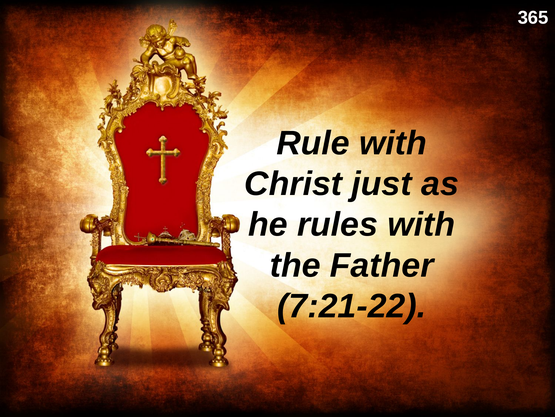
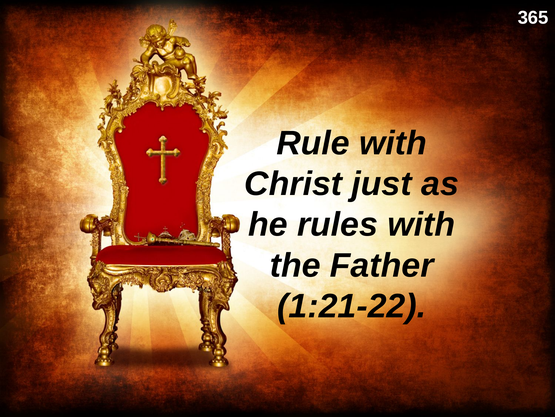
7:21-22: 7:21-22 -> 1:21-22 (352, 306)
